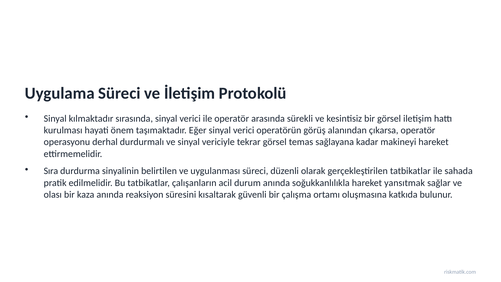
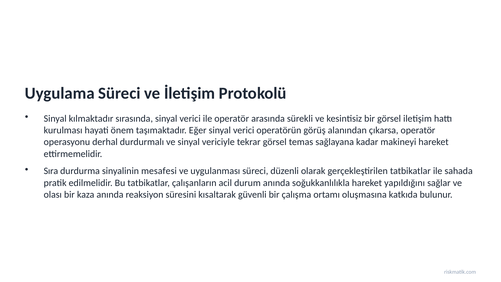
belirtilen: belirtilen -> mesafesi (159, 171)
yansıtmak: yansıtmak -> yapıldığını (405, 183)
